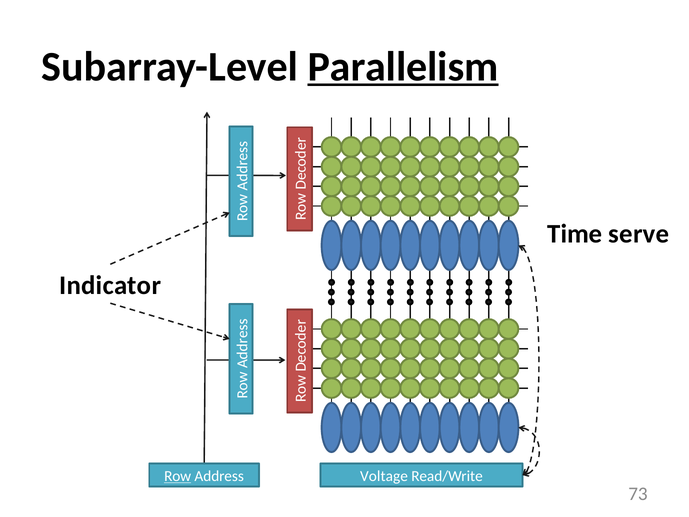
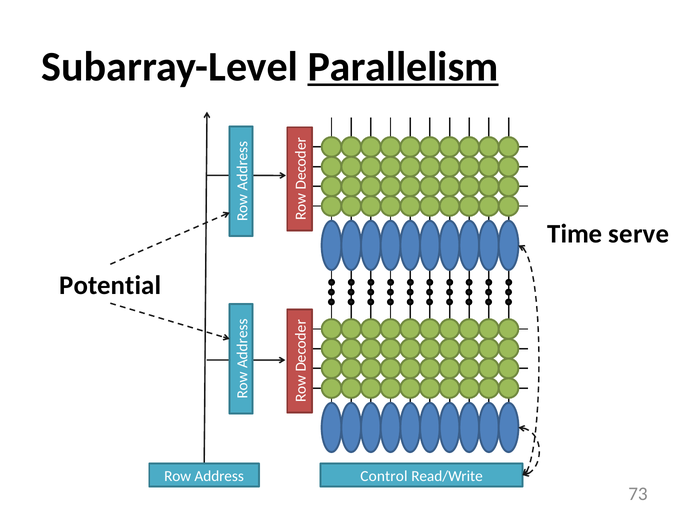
Indicator: Indicator -> Potential (110, 285)
Row underline: present -> none (178, 476)
Voltage: Voltage -> Control (384, 476)
